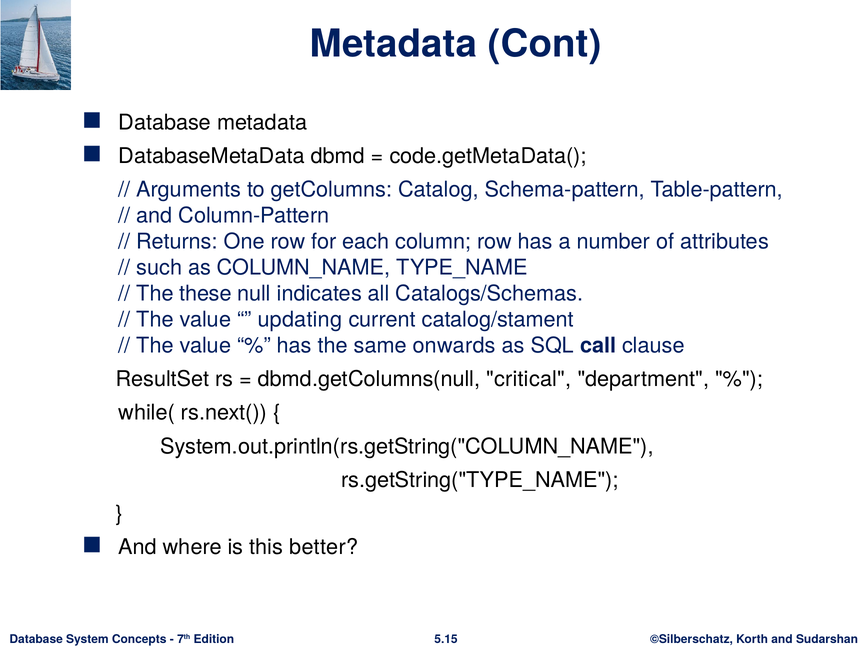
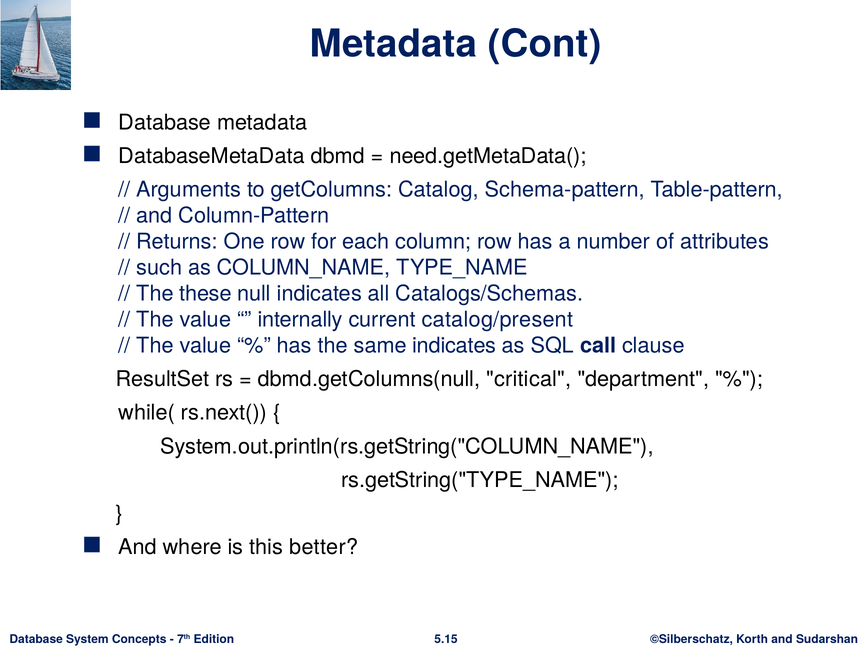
code.getMetaData(: code.getMetaData( -> need.getMetaData( (488, 156)
updating: updating -> internally (300, 320)
catalog/stament: catalog/stament -> catalog/present (498, 320)
same onwards: onwards -> indicates (454, 346)
